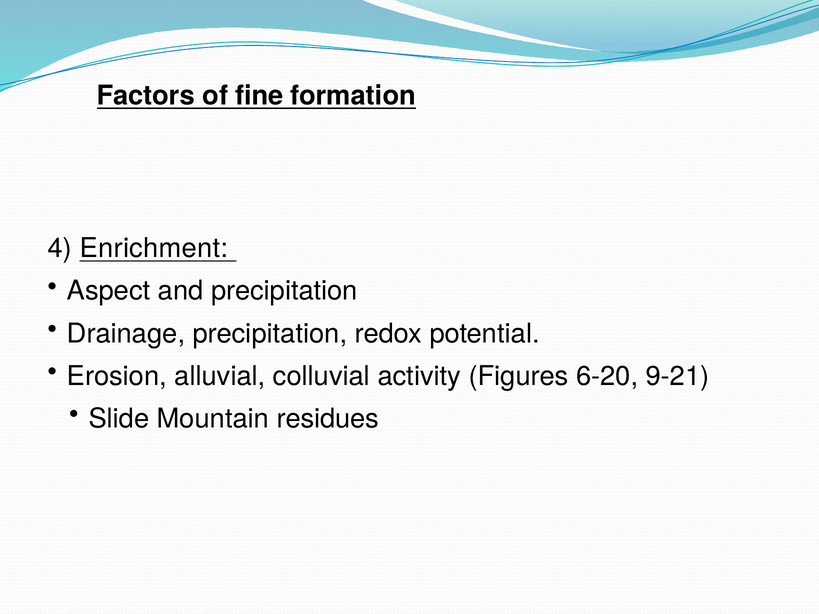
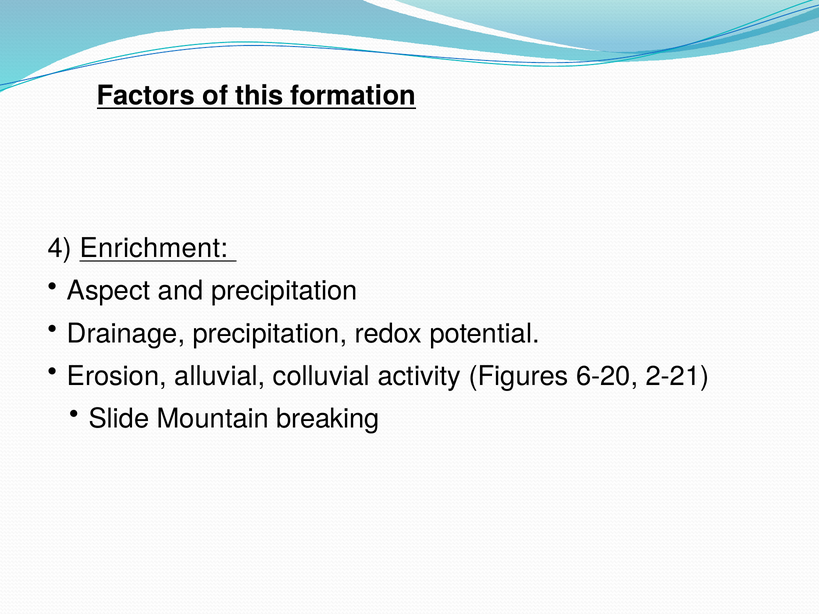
fine: fine -> this (259, 96)
9-21: 9-21 -> 2-21 (678, 376)
residues: residues -> breaking (328, 419)
